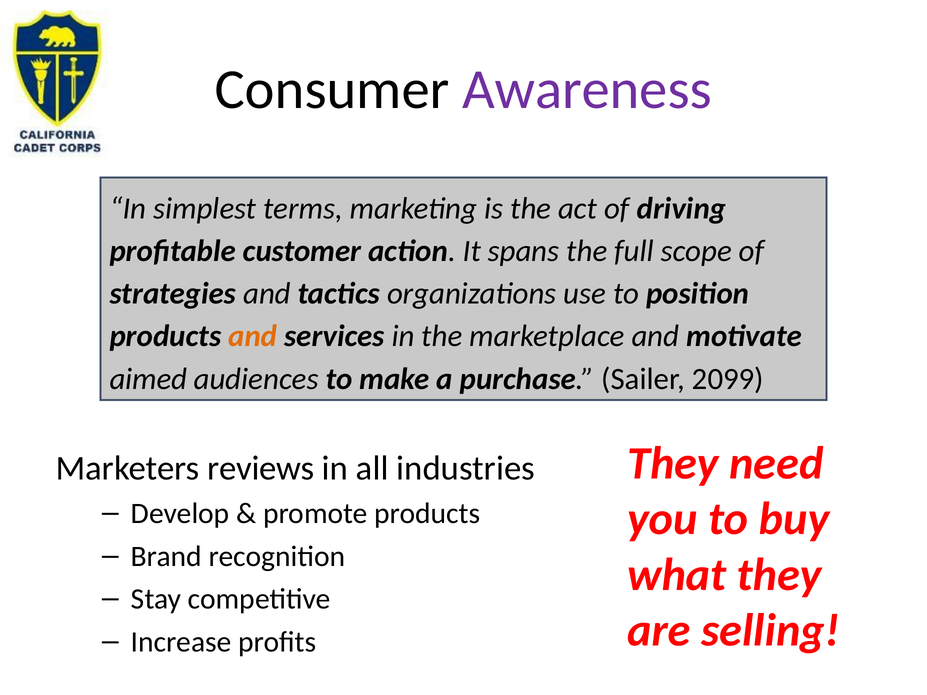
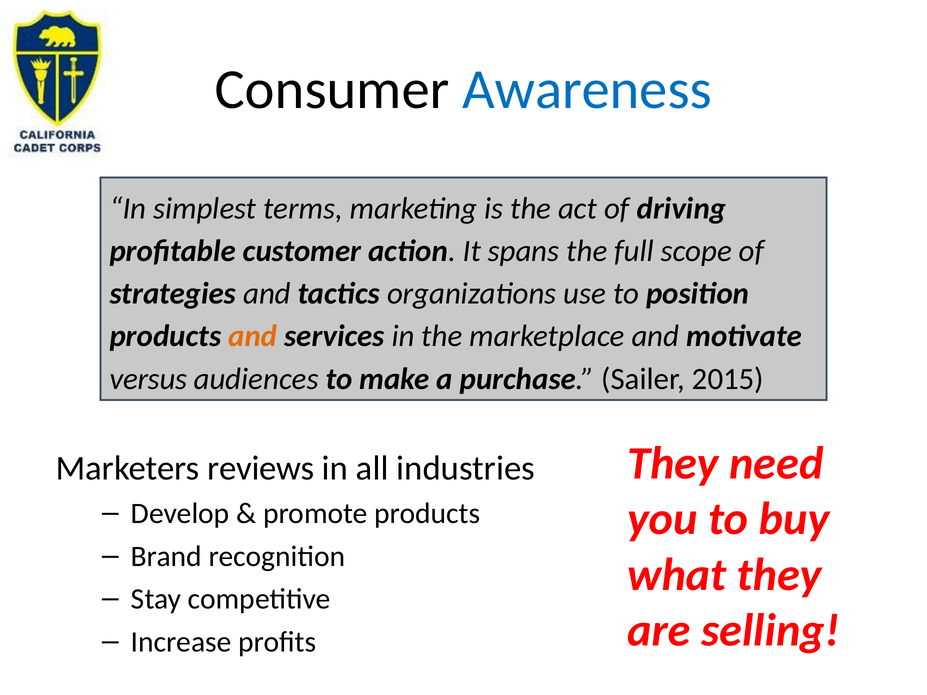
Awareness colour: purple -> blue (587, 90)
aimed: aimed -> versus (148, 379)
2099: 2099 -> 2015 (728, 379)
